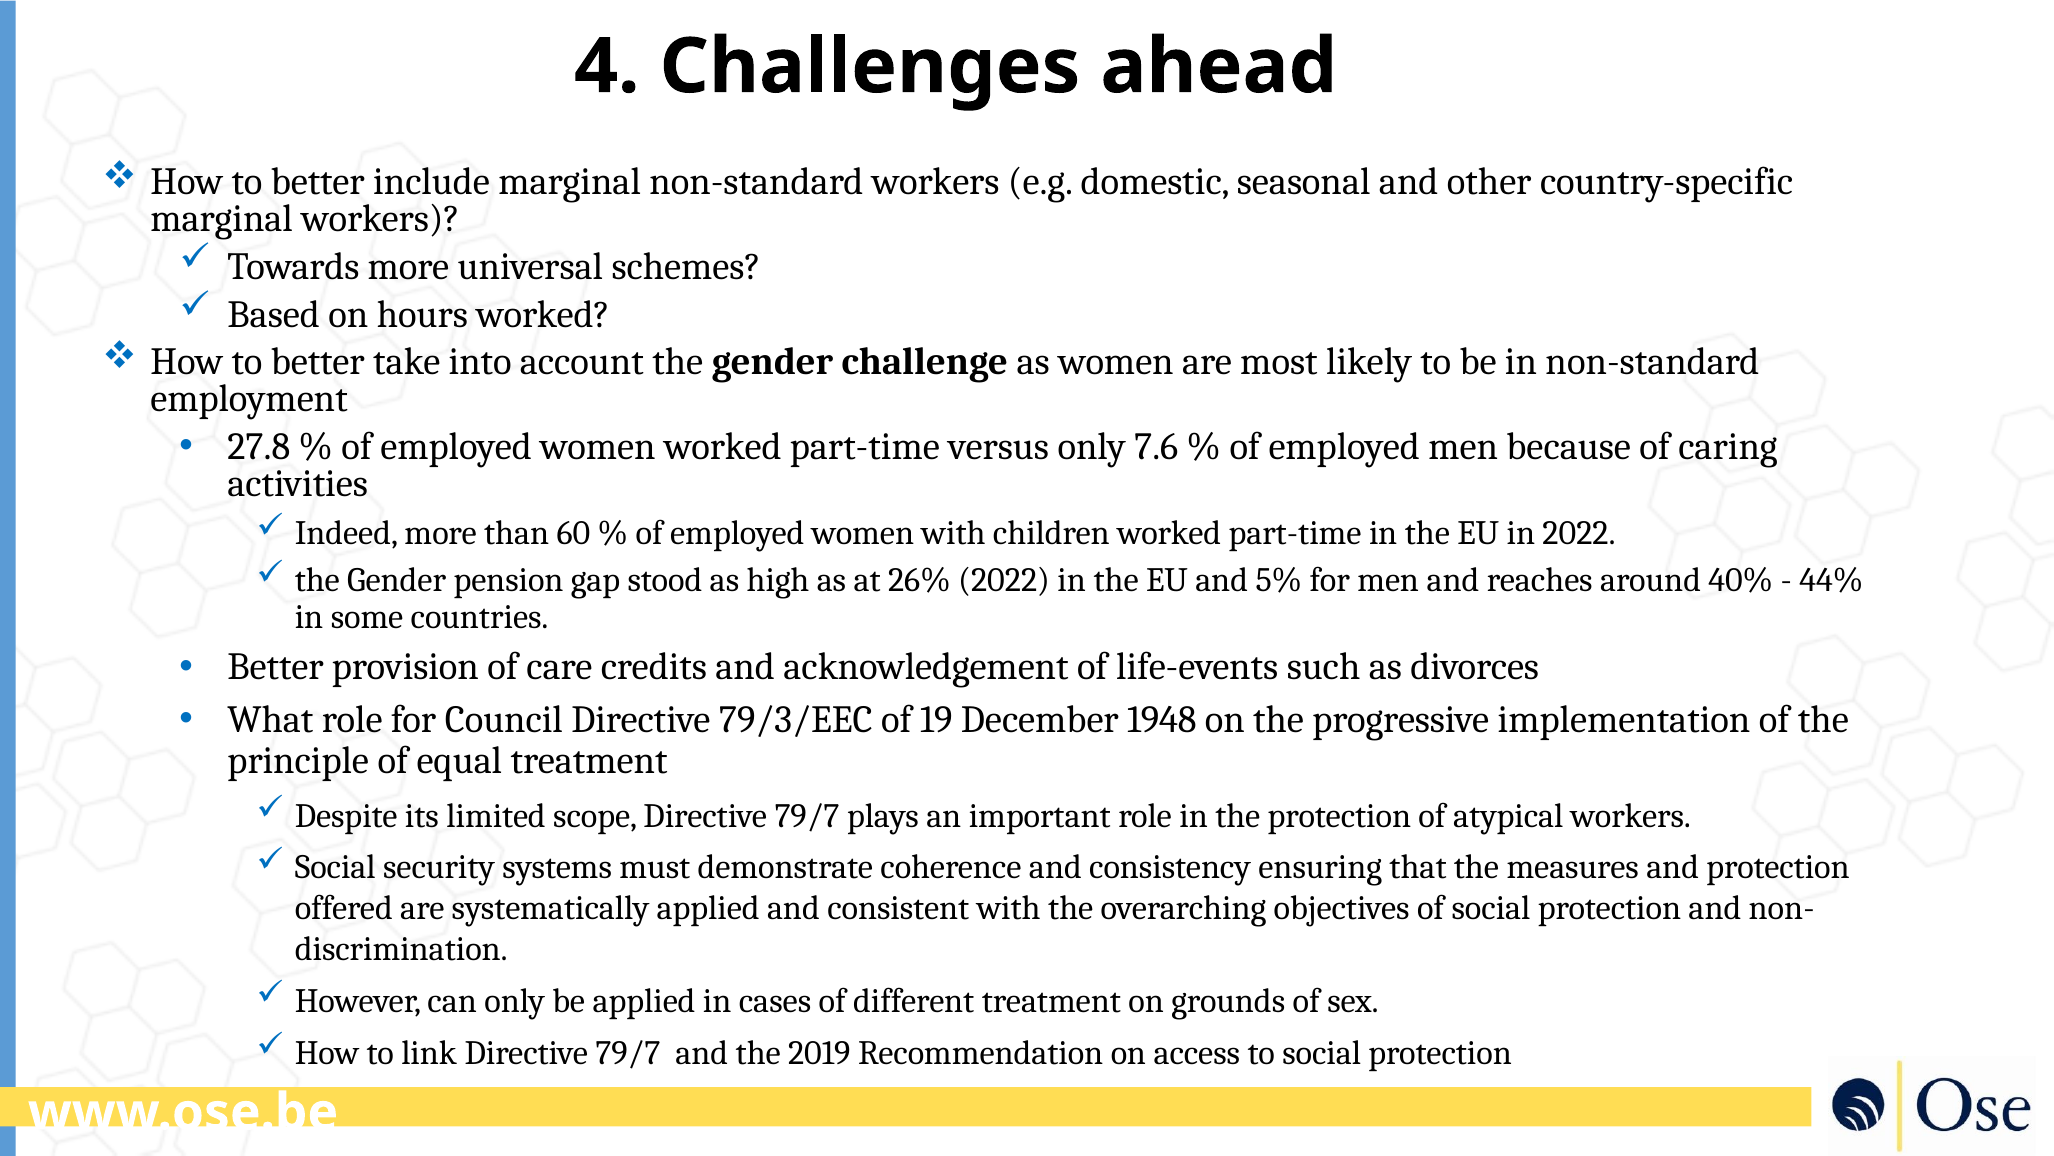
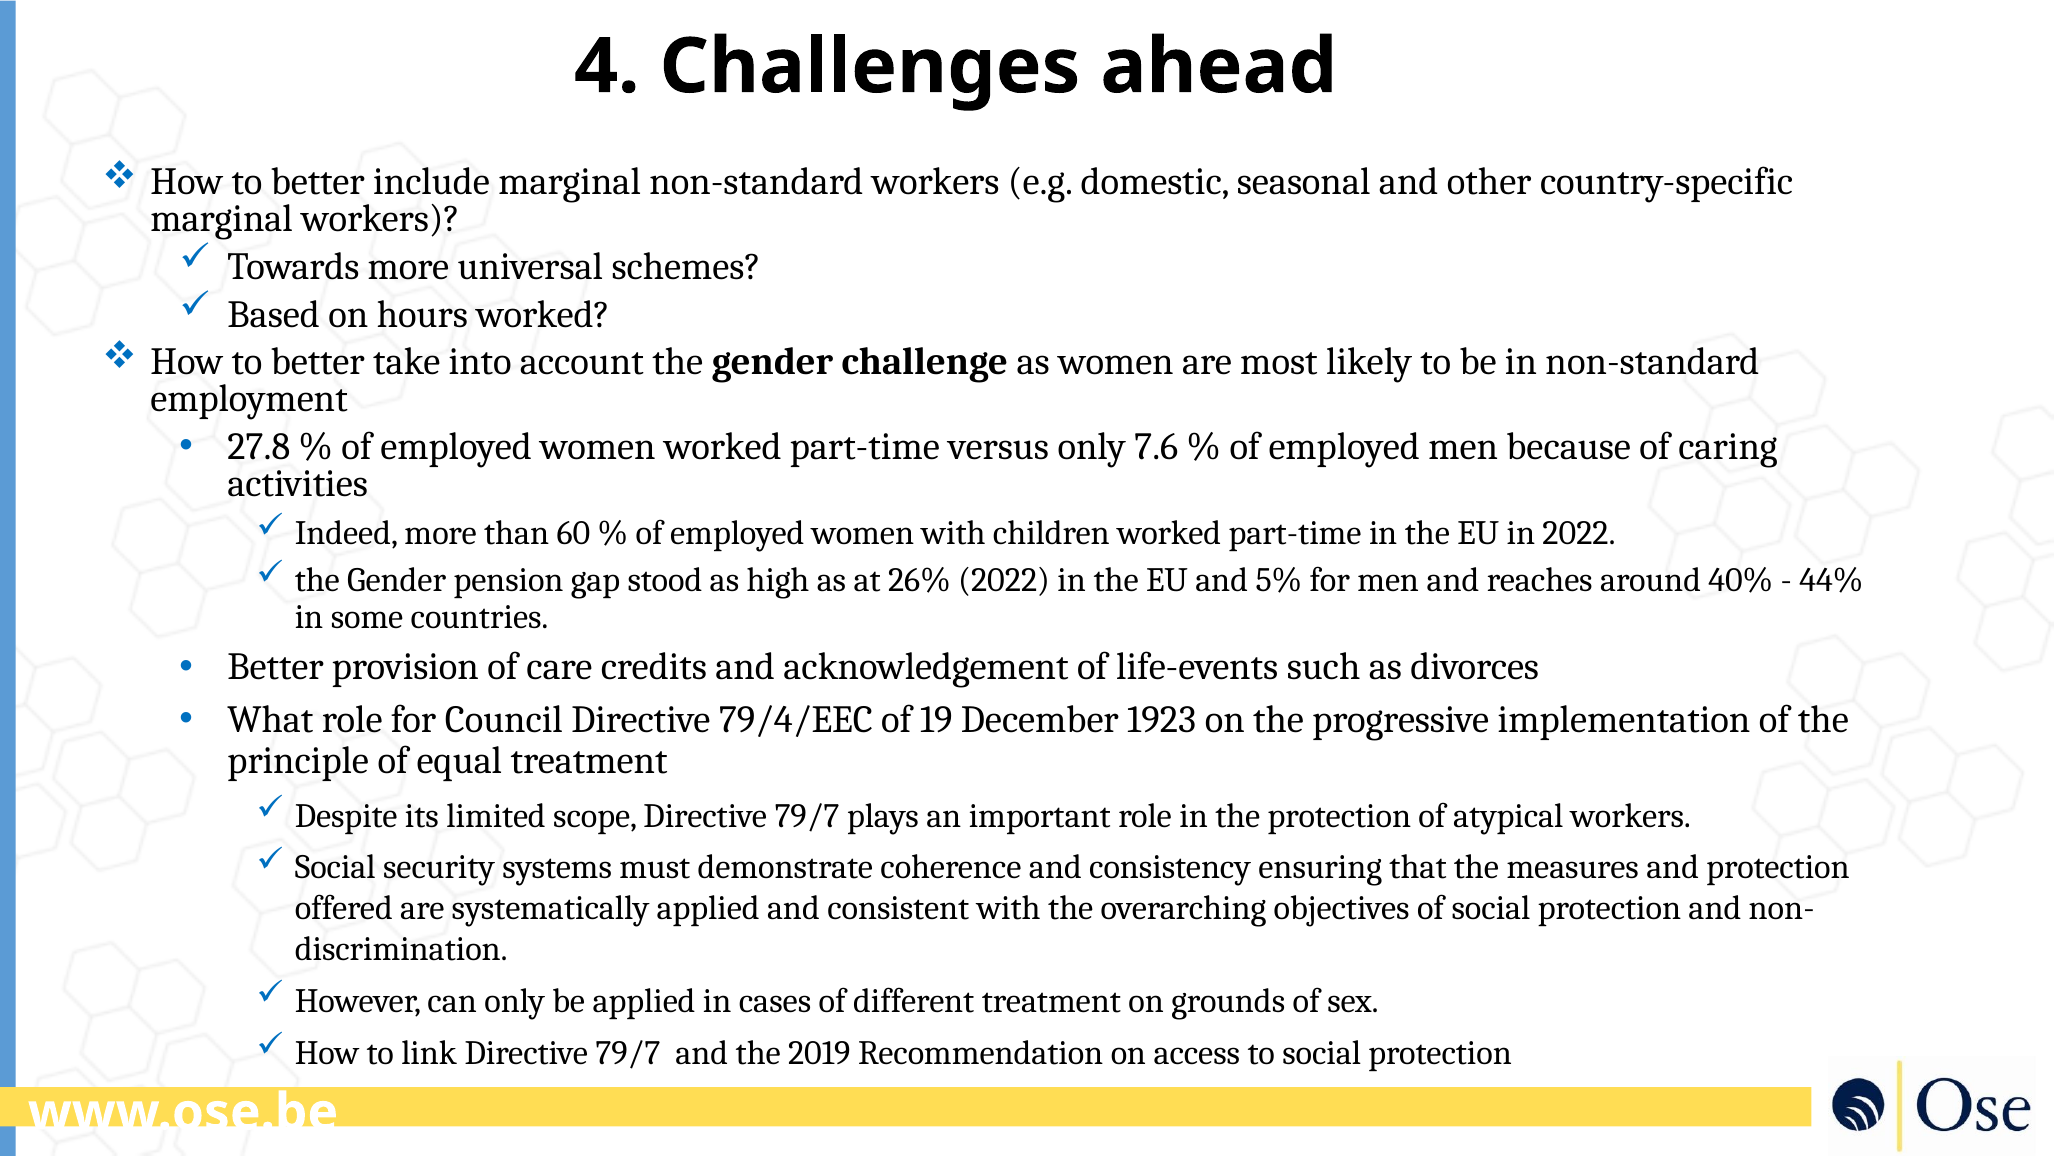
79/3/EEC: 79/3/EEC -> 79/4/EEC (796, 719)
1948: 1948 -> 1923 (1162, 719)
